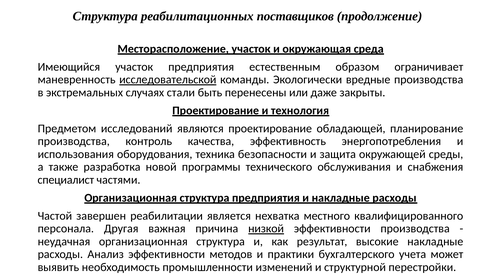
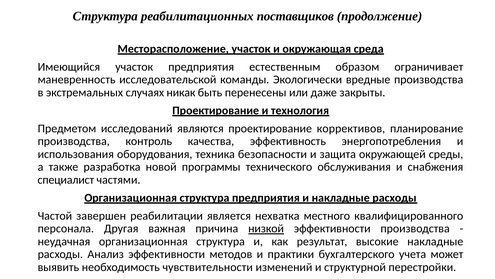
исследовательской underline: present -> none (168, 80)
стали: стали -> никак (181, 92)
обладающей: обладающей -> коррективов (351, 128)
промышленности: промышленности -> чувствительности (208, 267)
